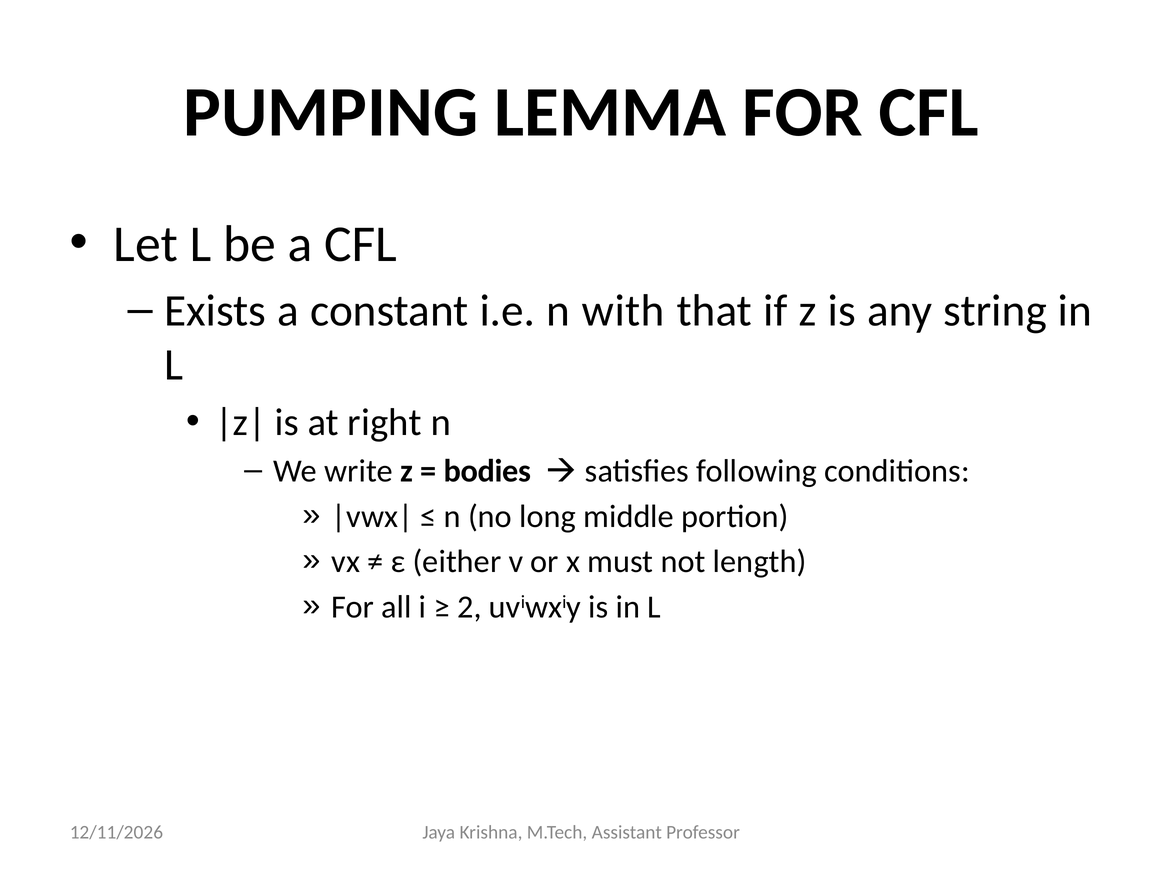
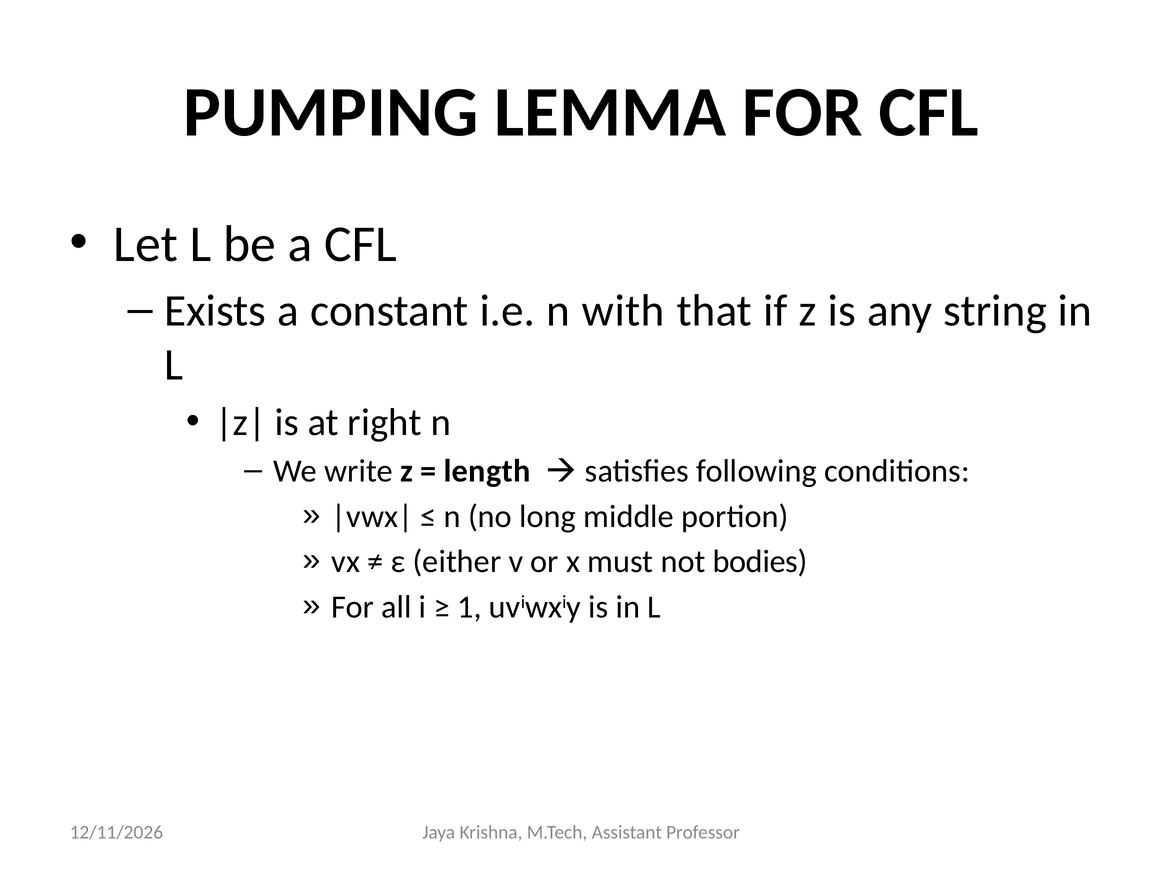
bodies: bodies -> length (487, 471)
length: length -> bodies (760, 562)
2: 2 -> 1 (469, 607)
